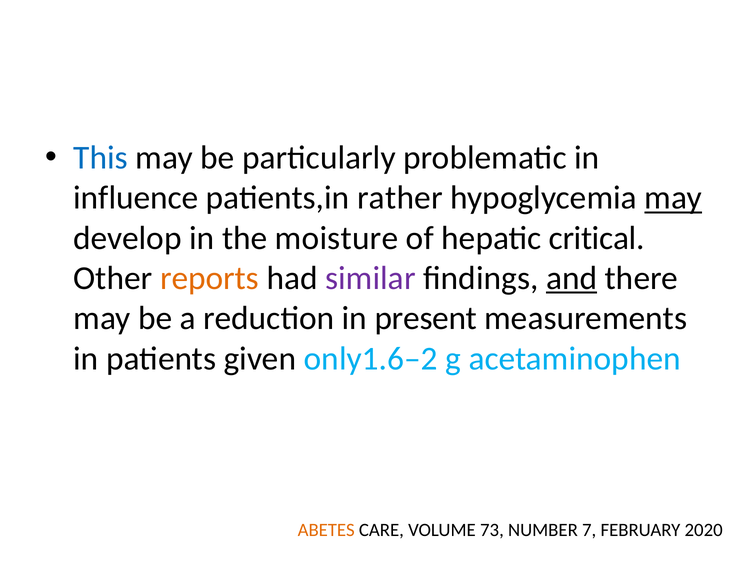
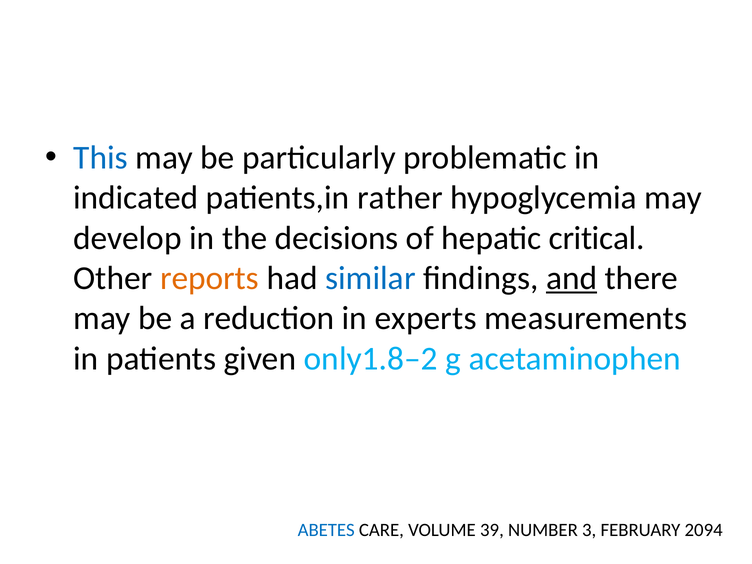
influence: influence -> indicated (136, 198)
may underline: present -> none (673, 198)
moisture: moisture -> decisions (337, 238)
similar colour: purple -> blue (370, 278)
present: present -> experts (426, 318)
only1.6–2: only1.6–2 -> only1.8–2 (371, 359)
ABETES colour: orange -> blue (326, 530)
73: 73 -> 39 (492, 530)
7: 7 -> 3 (589, 530)
2020: 2020 -> 2094 (704, 530)
